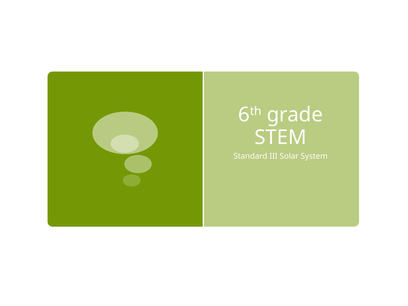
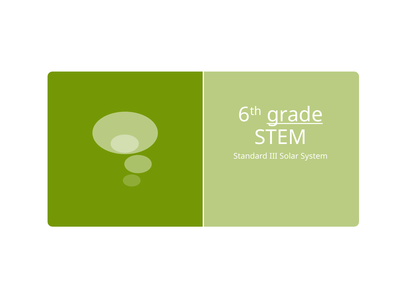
grade underline: none -> present (295, 115)
